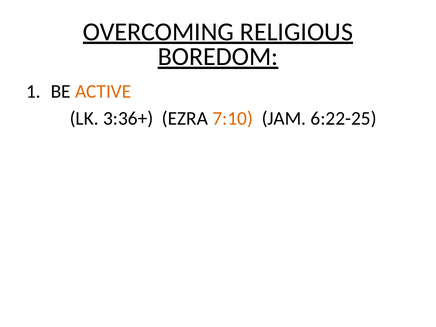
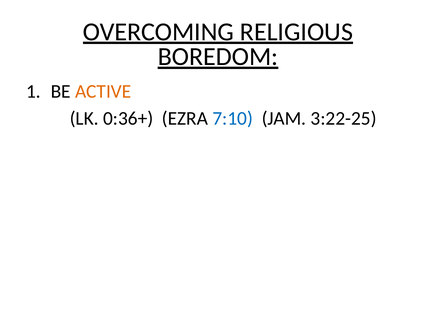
3:36+: 3:36+ -> 0:36+ (128, 119)
7:10 colour: orange -> blue (233, 119)
6:22-25: 6:22-25 -> 3:22-25 (344, 119)
